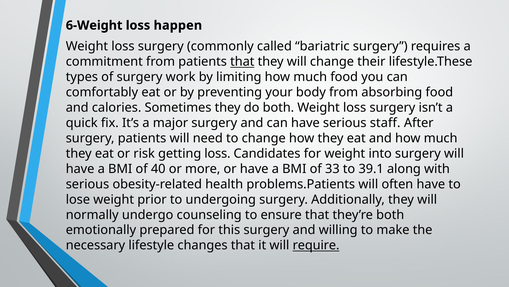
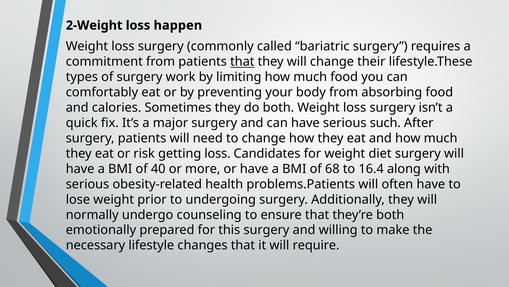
6-Weight: 6-Weight -> 2-Weight (94, 25)
staff: staff -> such (385, 123)
into: into -> diet (380, 153)
33: 33 -> 68 (332, 168)
39.1: 39.1 -> 16.4 (371, 168)
require underline: present -> none (316, 245)
